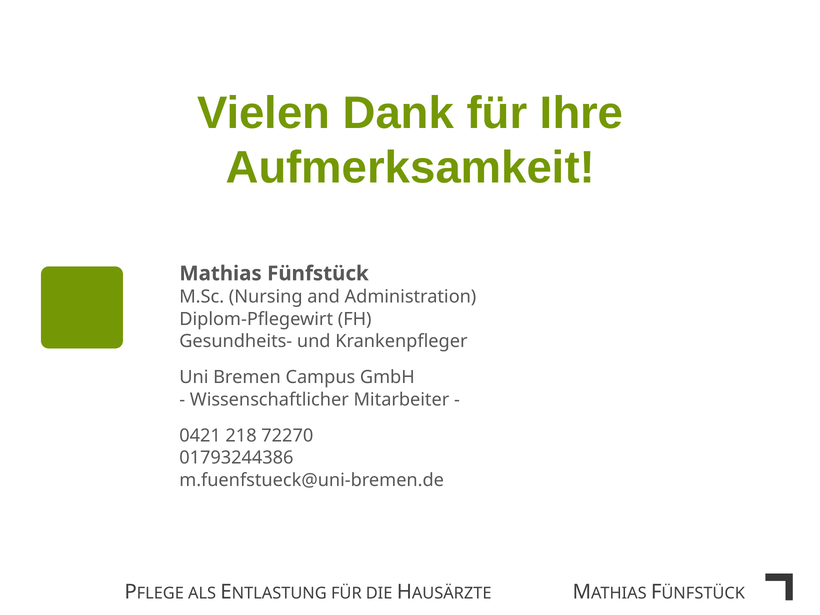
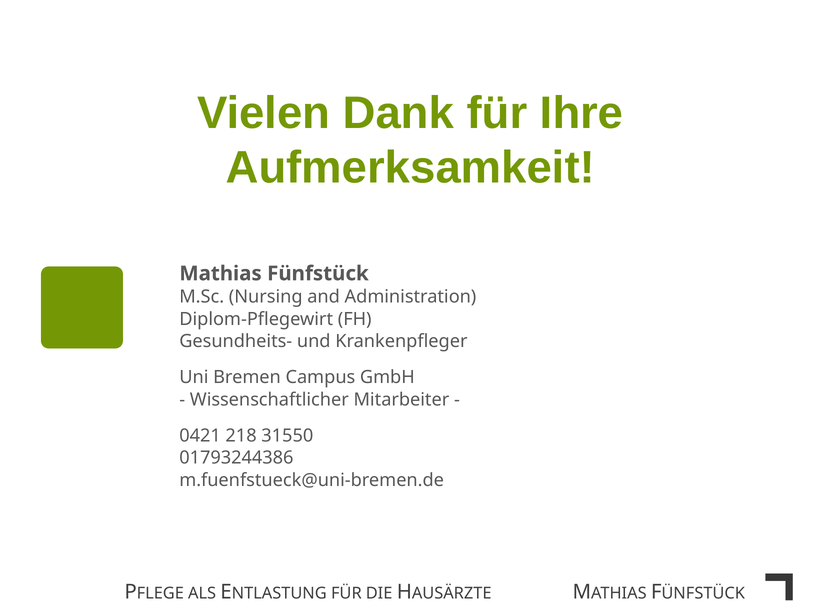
72270: 72270 -> 31550 (287, 436)
